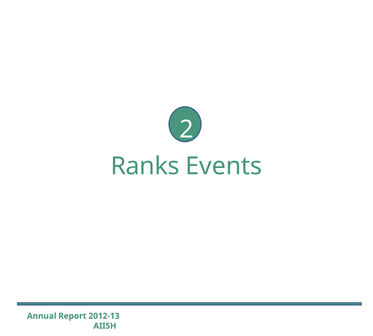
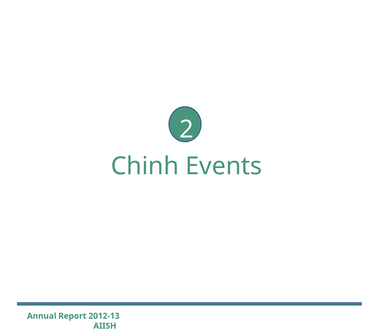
Ranks: Ranks -> Chinh (145, 166)
